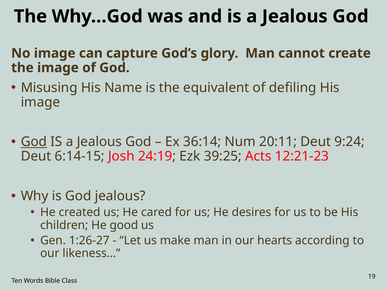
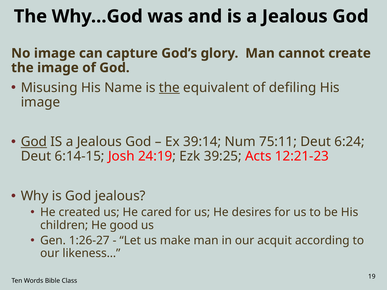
the underline: none -> present (169, 88)
36:14: 36:14 -> 39:14 (202, 142)
20:11: 20:11 -> 75:11 (278, 142)
9:24: 9:24 -> 6:24 (350, 142)
hearts: hearts -> acquit (275, 241)
